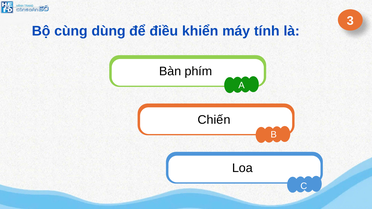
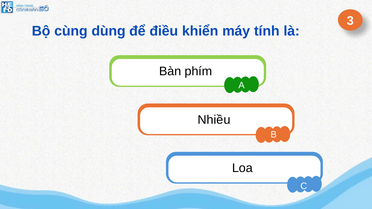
Chiến: Chiến -> Nhiều (214, 120)
